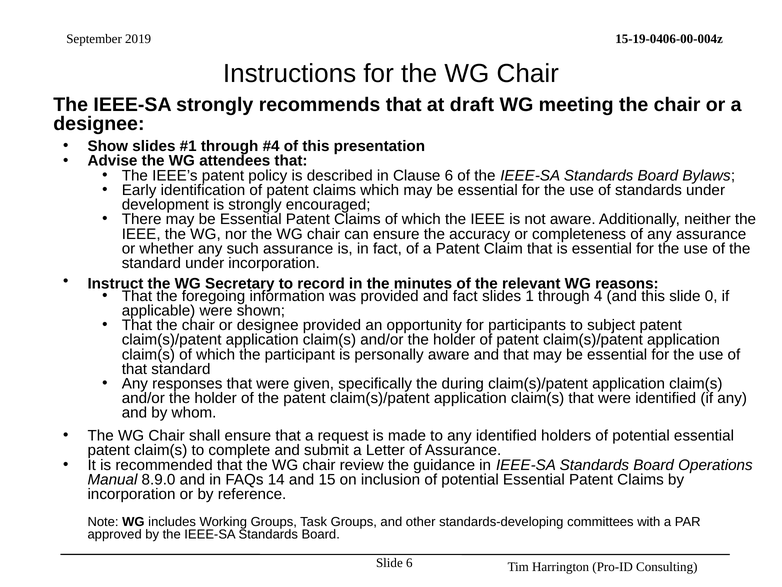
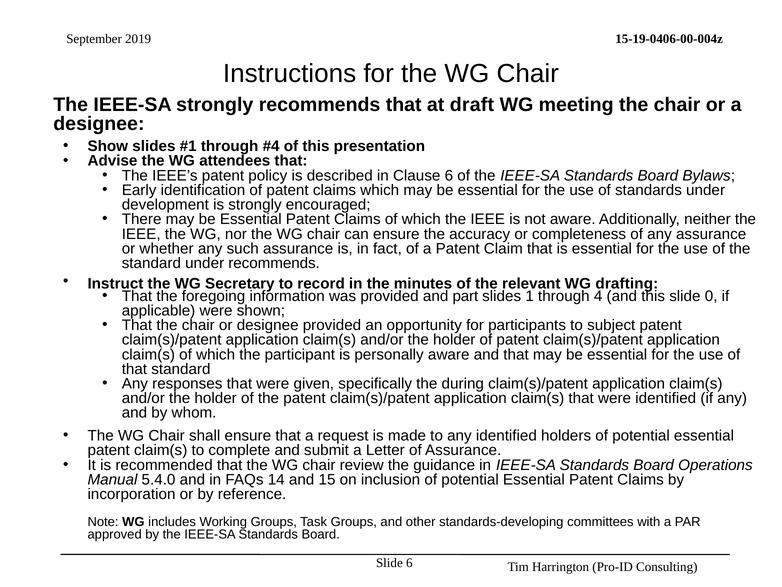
under incorporation: incorporation -> recommends (274, 263)
reasons: reasons -> drafting (627, 283)
and fact: fact -> part (465, 296)
8.9.0: 8.9.0 -> 5.4.0 (159, 479)
